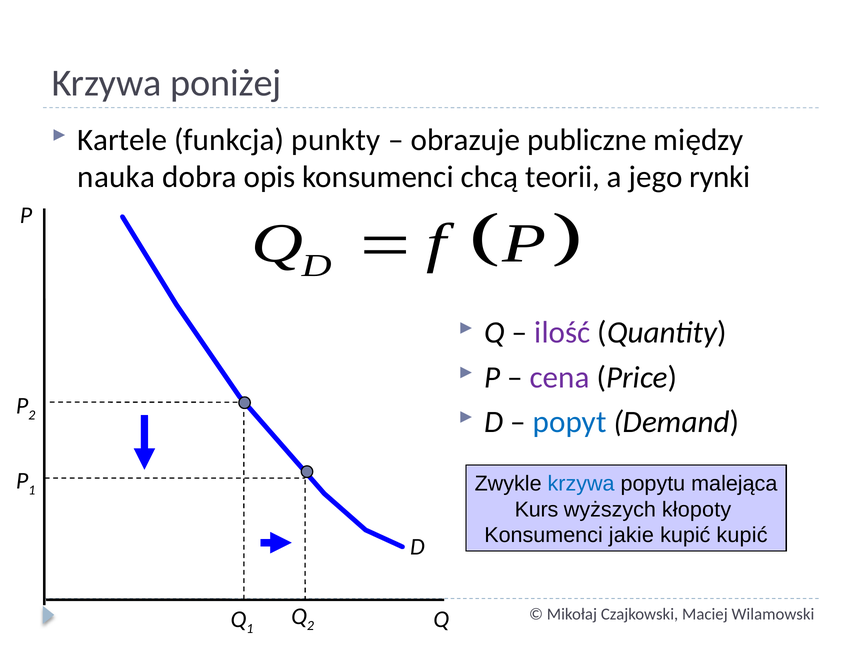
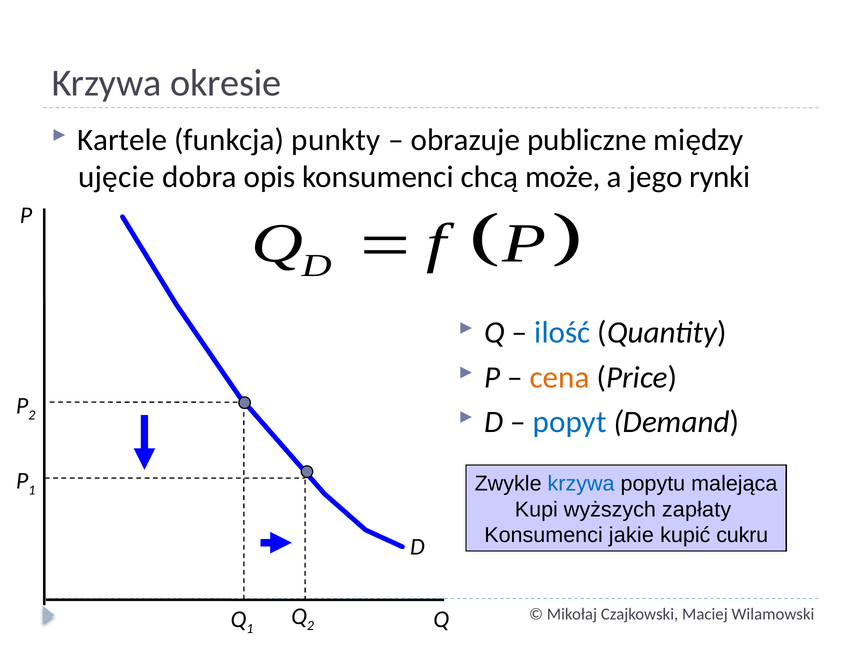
poniżej: poniżej -> okresie (226, 83)
nauka: nauka -> ujęcie (116, 177)
teorii: teorii -> może (563, 177)
ilość colour: purple -> blue (562, 333)
cena colour: purple -> orange (560, 378)
Kurs: Kurs -> Kupi (536, 510)
kłopoty: kłopoty -> zapłaty (697, 510)
kupić kupić: kupić -> cukru (742, 536)
